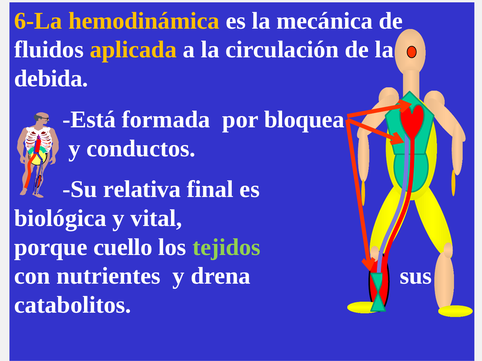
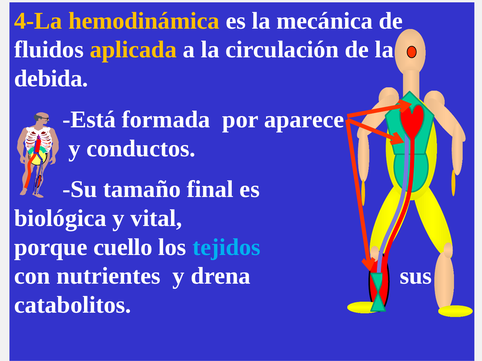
6-La: 6-La -> 4-La (38, 21)
bloquea: bloquea -> aparece (304, 120)
relativa: relativa -> tamaño (142, 190)
tejidos colour: light green -> light blue (226, 247)
